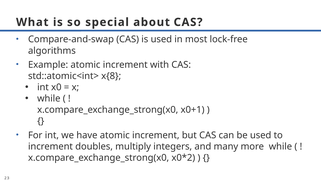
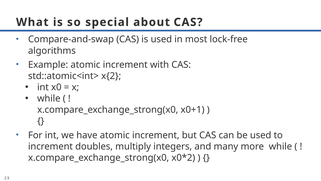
x{8: x{8 -> x{2 (111, 76)
